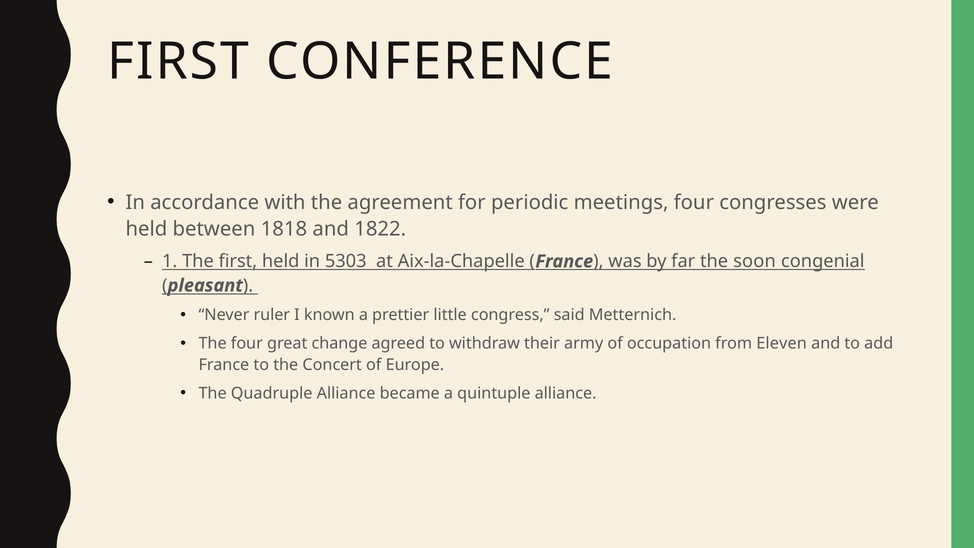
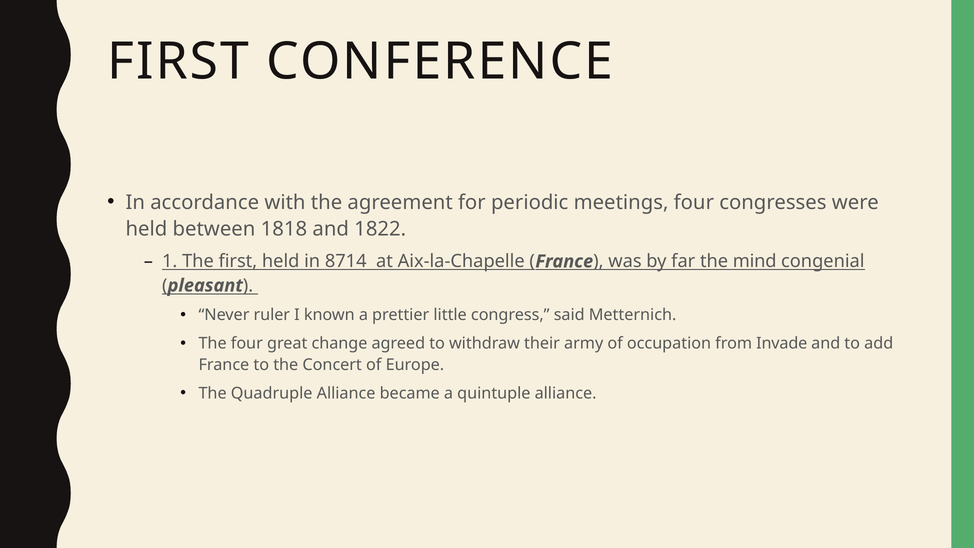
5303: 5303 -> 8714 (346, 261)
soon: soon -> mind (755, 261)
Eleven: Eleven -> Invade (782, 344)
